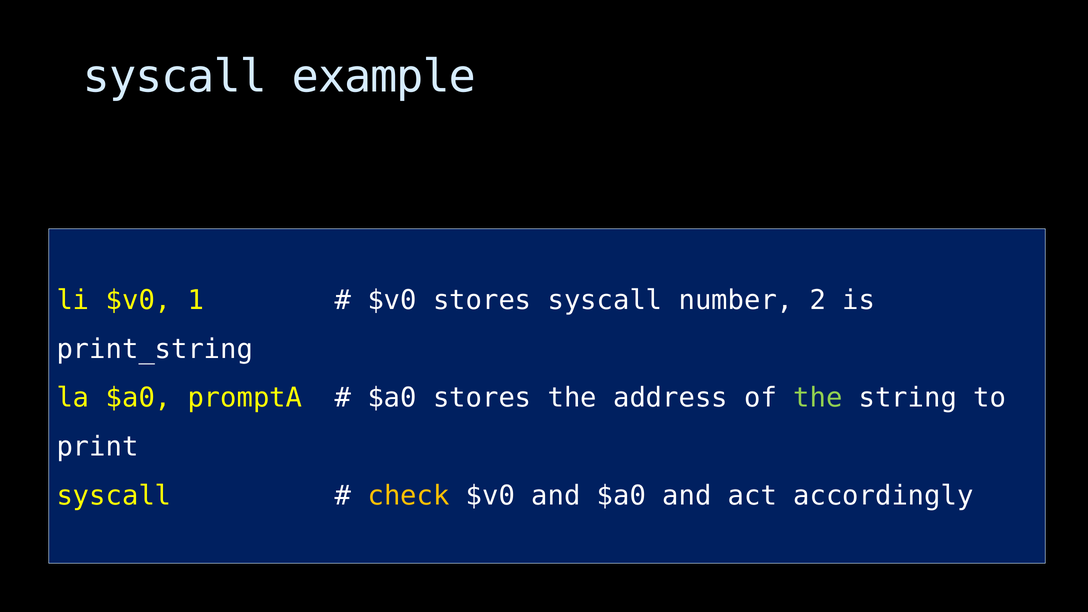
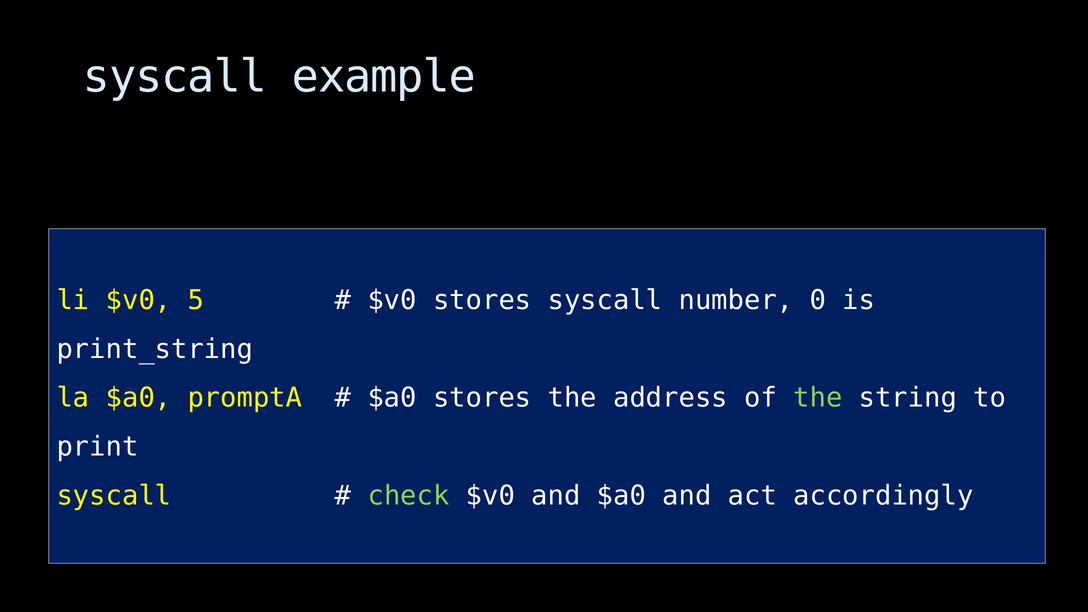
1: 1 -> 5 (196, 300)
2: 2 -> 0 (818, 300)
check colour: yellow -> light green (409, 496)
